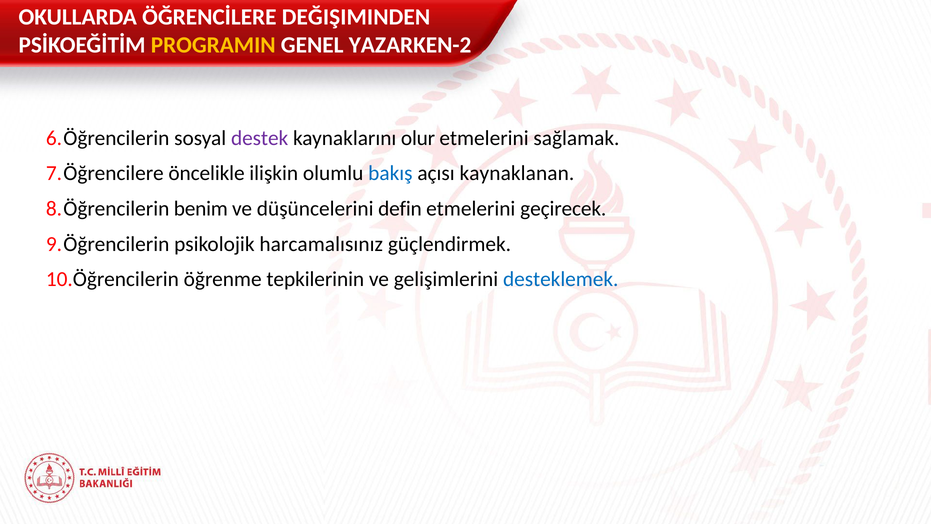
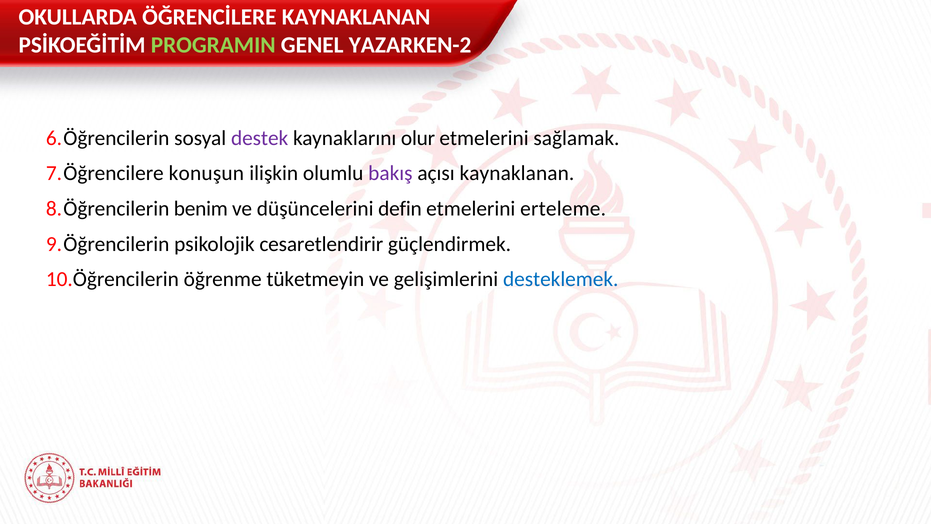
ÖĞRENCİLERE DEĞIŞIMINDEN: DEĞIŞIMINDEN -> KAYNAKLANAN (356, 17)
PROGRAMIN colour: yellow -> light green (213, 45)
öncelikle: öncelikle -> konuşun (206, 173)
bakış colour: blue -> purple (390, 173)
geçirecek: geçirecek -> erteleme (563, 209)
harcamalısınız: harcamalısınız -> cesaretlendirir (321, 244)
tepkilerinin: tepkilerinin -> tüketmeyin (315, 279)
